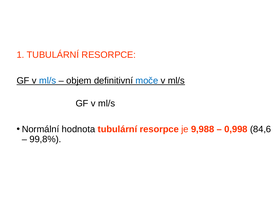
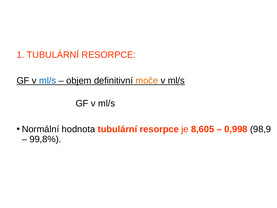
moče colour: blue -> orange (147, 81)
9,988: 9,988 -> 8,605 (203, 129)
84,6: 84,6 -> 98,9 (261, 129)
